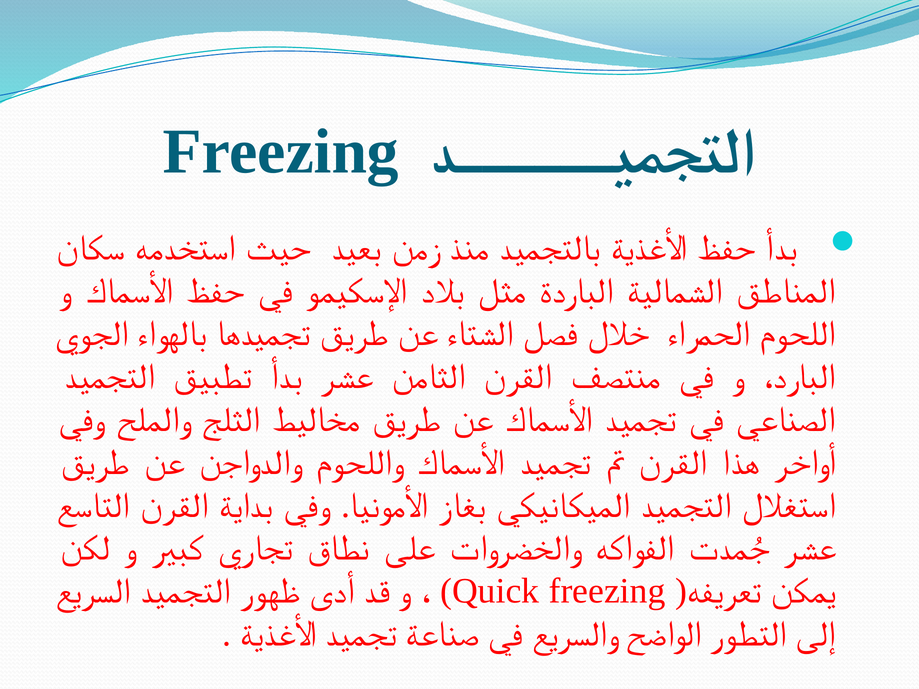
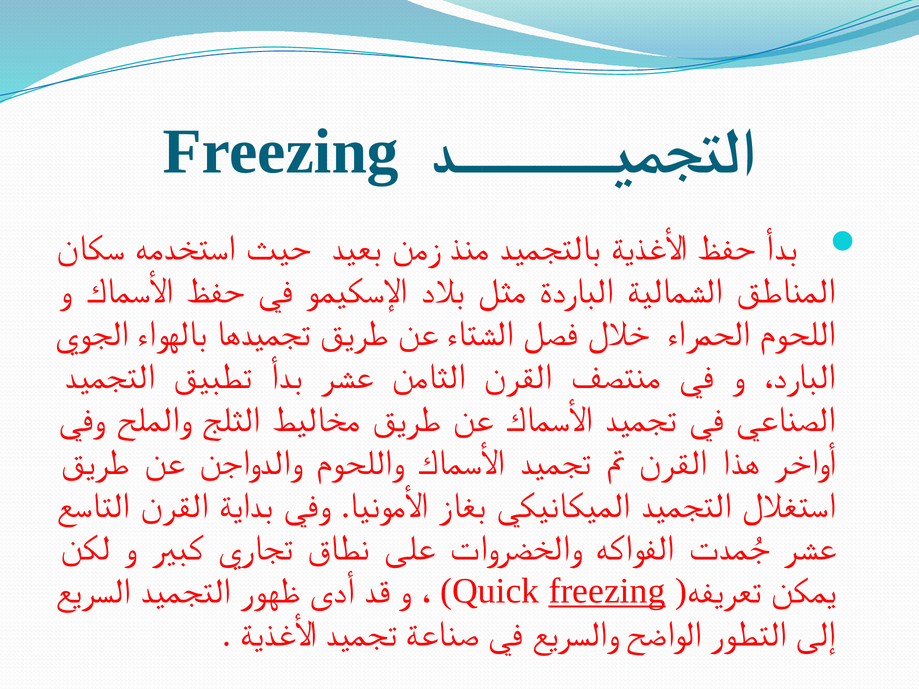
freezing underline: none -> present (607, 591)
